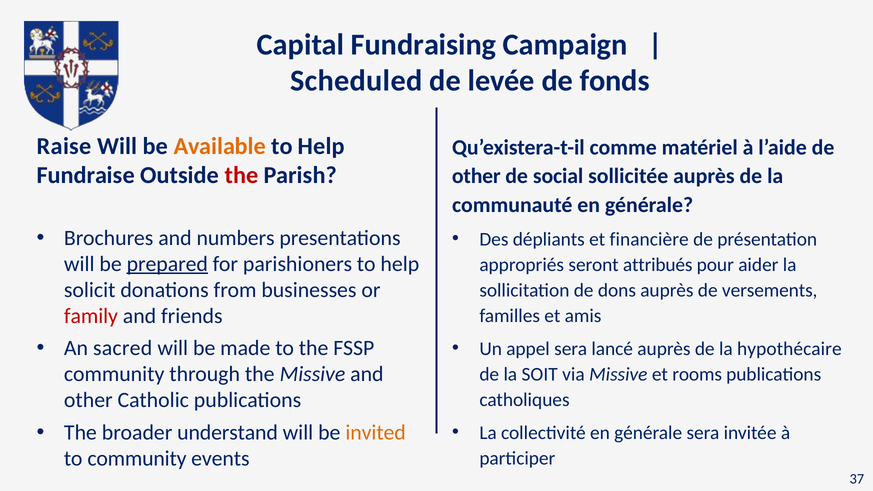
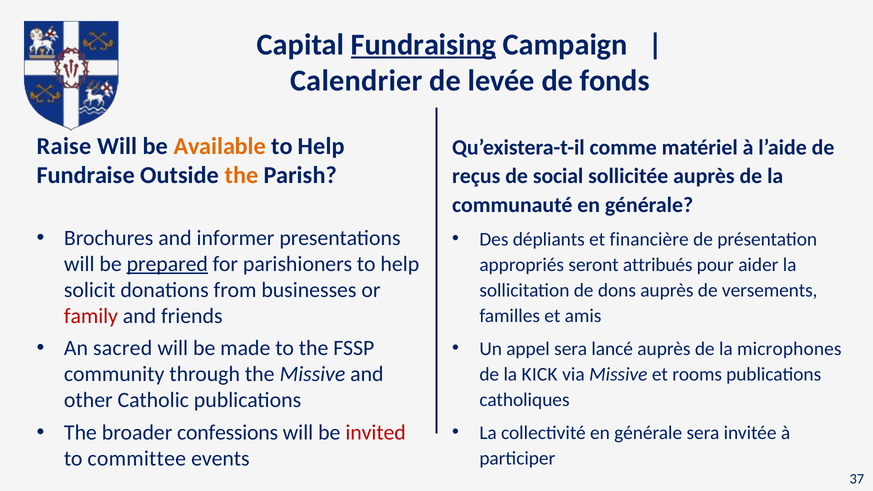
Fundraising underline: none -> present (424, 45)
Scheduled: Scheduled -> Calendrier (356, 81)
the colour: red -> orange (241, 175)
other: other -> reçus (476, 176)
numbers: numbers -> informer (236, 238)
hypothécaire: hypothécaire -> microphones (789, 349)
SOIT: SOIT -> KICK (540, 374)
understand: understand -> confessions (228, 433)
invited colour: orange -> red (376, 433)
to community: community -> committee (137, 459)
